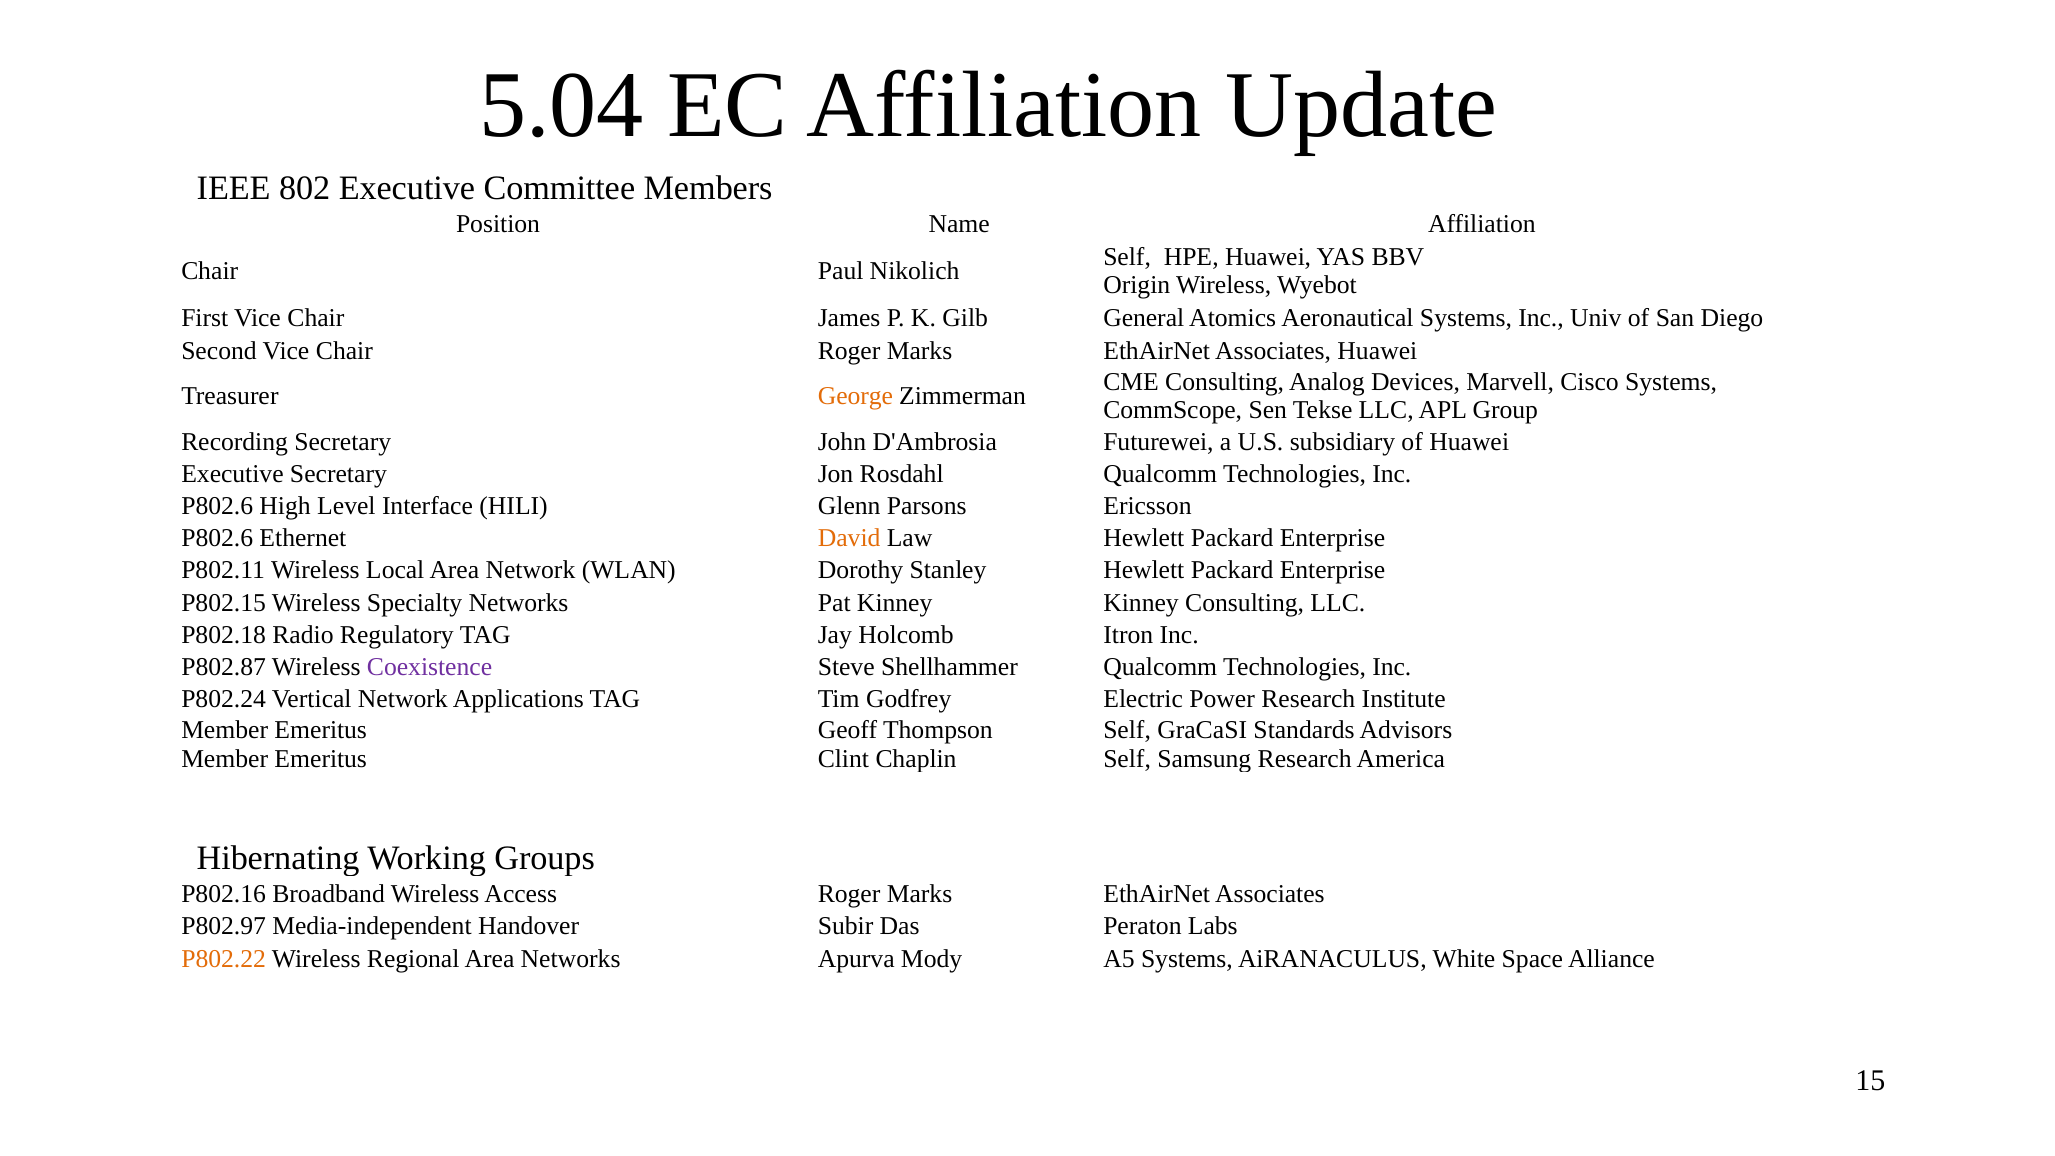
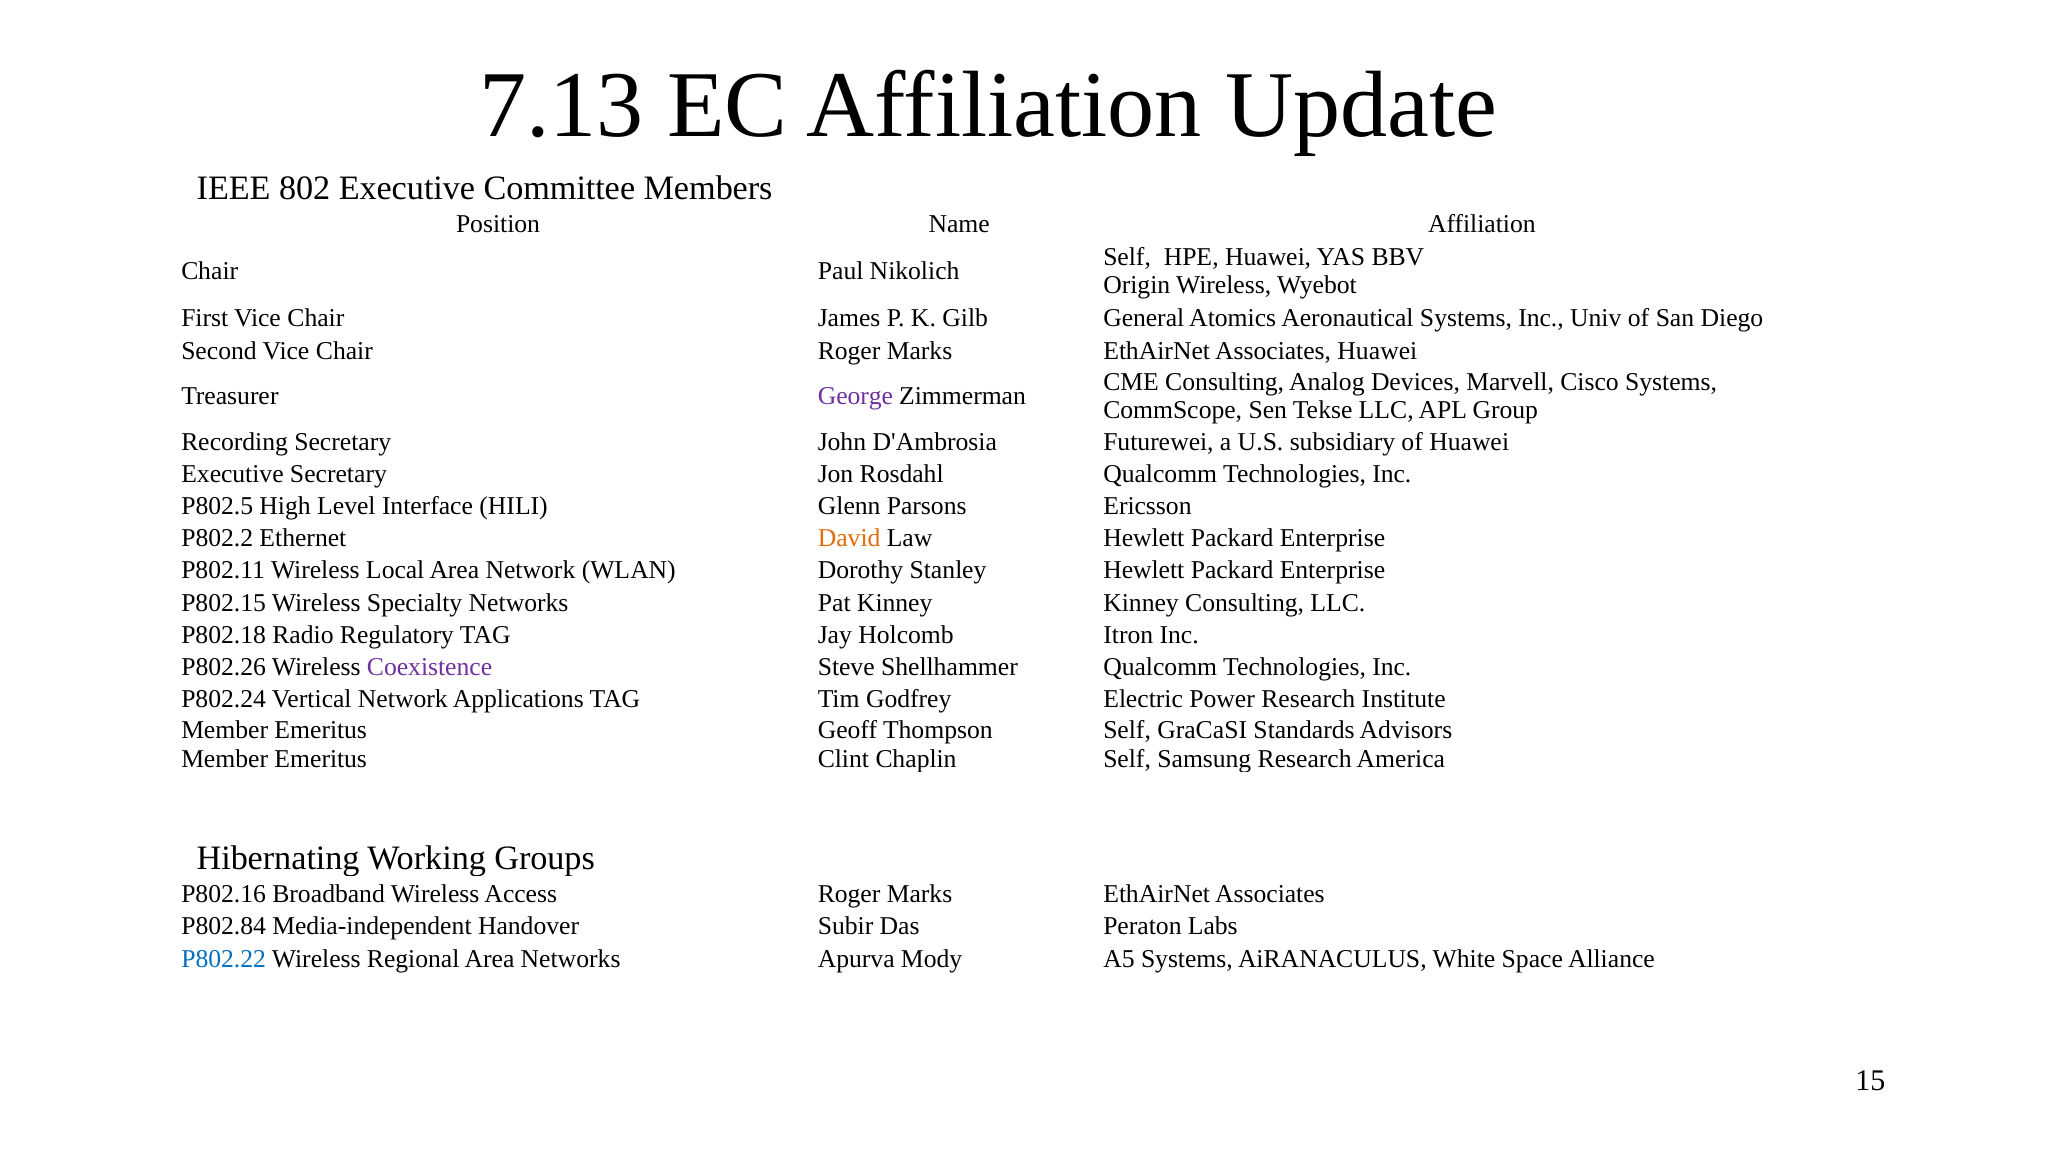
5.04: 5.04 -> 7.13 (562, 105)
George colour: orange -> purple (855, 396)
P802.6: P802.6 -> P802.5 (217, 506)
P802.6: P802.6 -> P802.2 (217, 538)
P802.87: P802.87 -> P802.26 (224, 667)
P802.97: P802.97 -> P802.84 (224, 926)
P802.22 colour: orange -> blue (224, 959)
